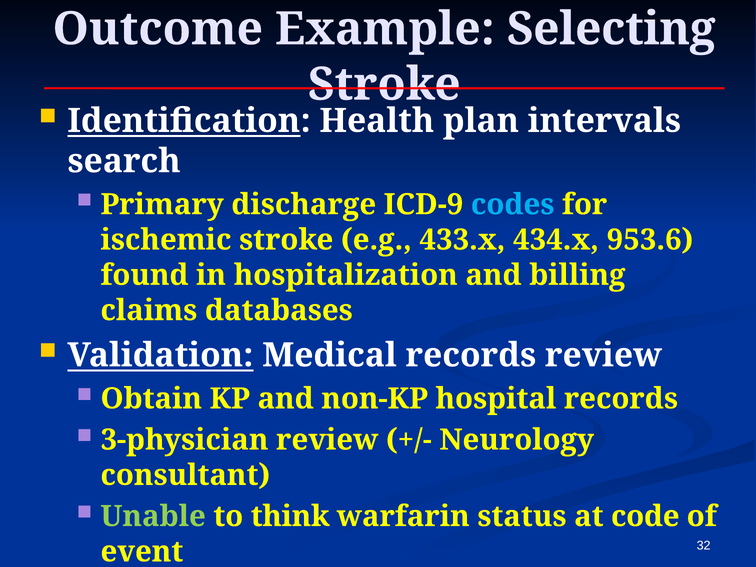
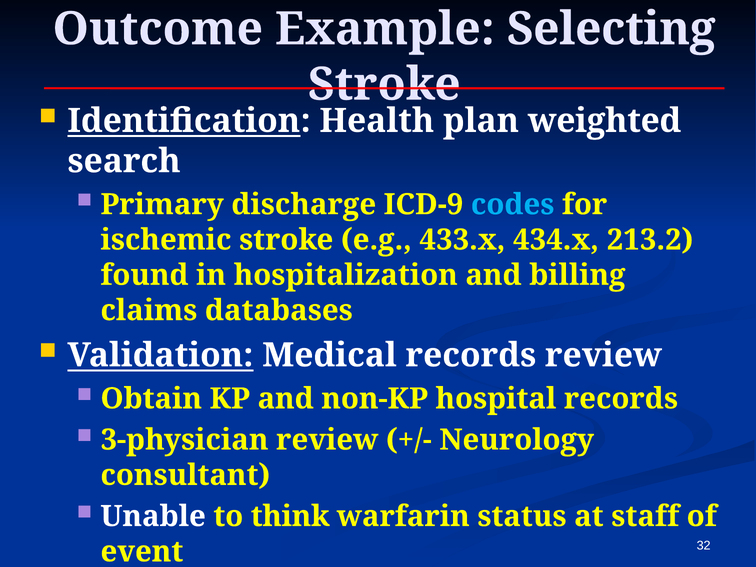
intervals: intervals -> weighted (605, 121)
953.6: 953.6 -> 213.2 (650, 240)
Unable colour: light green -> white (153, 516)
code: code -> staff (645, 516)
